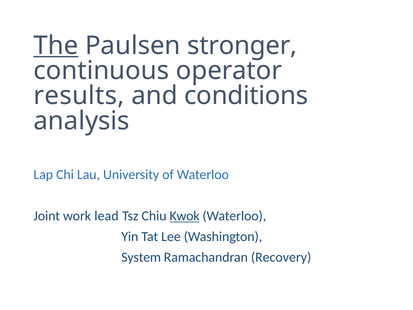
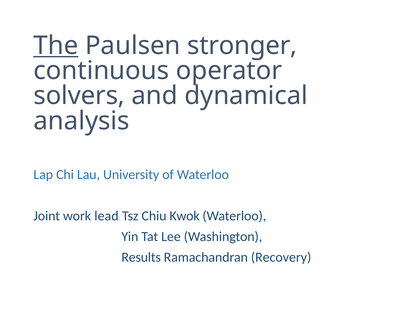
results: results -> solvers (79, 96)
conditions: conditions -> dynamical (246, 96)
Kwok underline: present -> none (185, 216)
System: System -> Results (141, 257)
